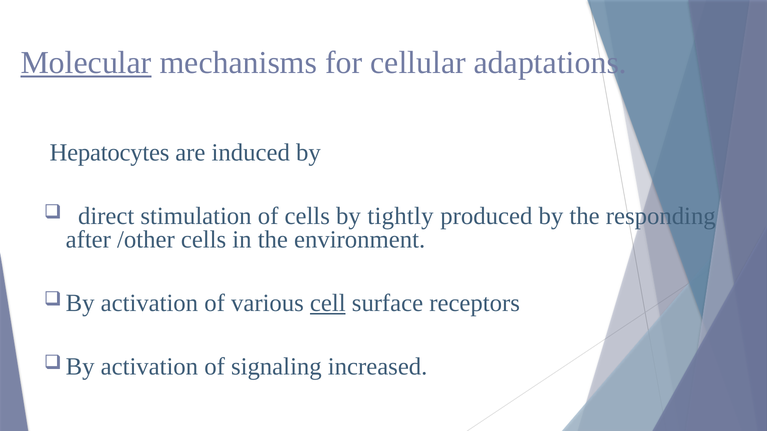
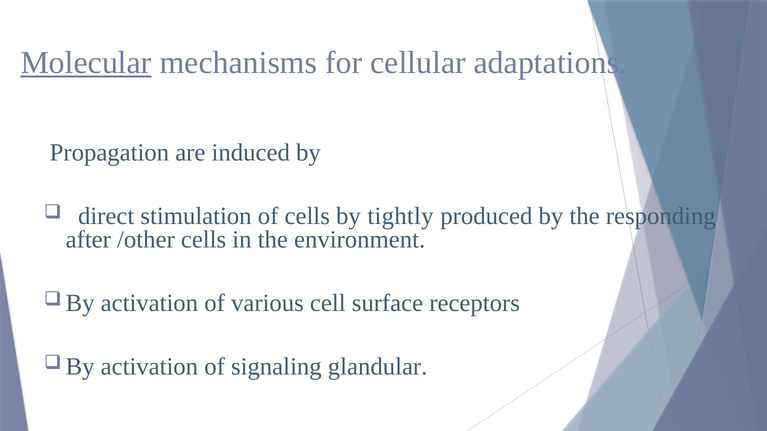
Hepatocytes: Hepatocytes -> Propagation (109, 153)
cell underline: present -> none (328, 303)
increased: increased -> glandular (378, 367)
